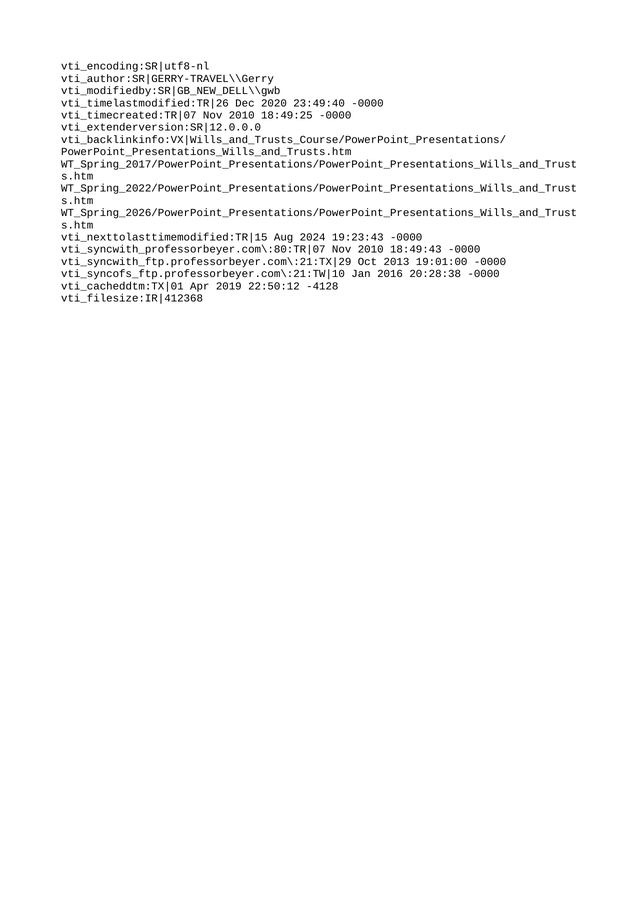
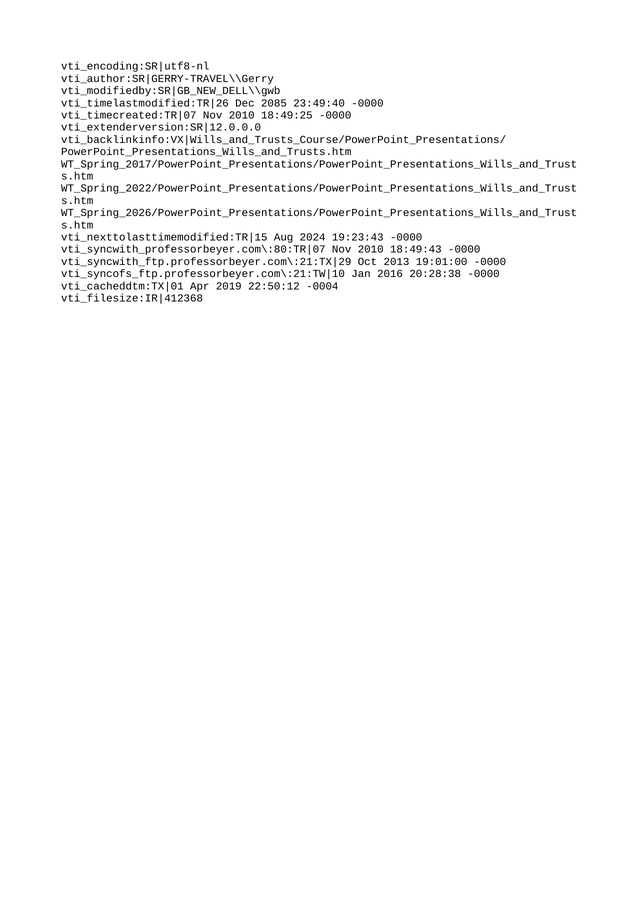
2020: 2020 -> 2085 (274, 103)
-4128: -4128 -> -0004 (322, 286)
